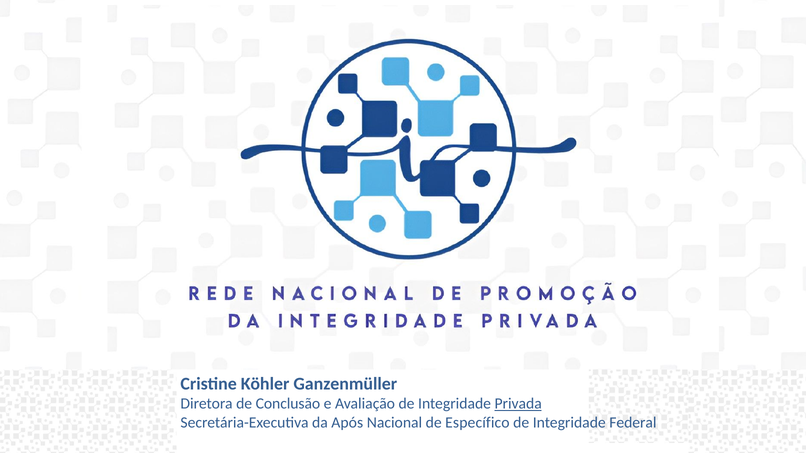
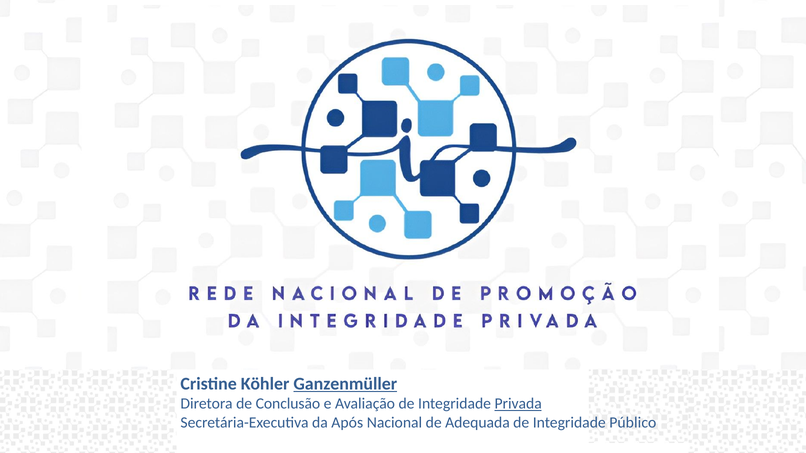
Ganzenmüller underline: none -> present (345, 384)
Específico: Específico -> Adequada (477, 423)
Federal: Federal -> Público (633, 423)
